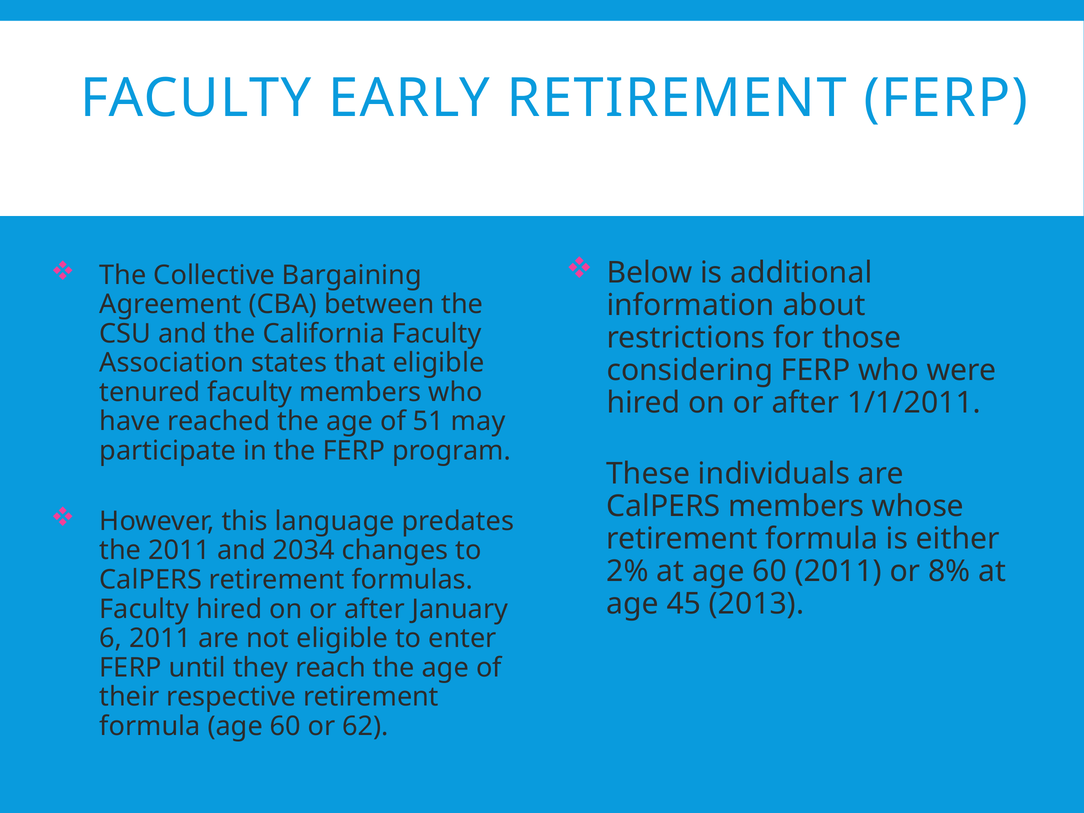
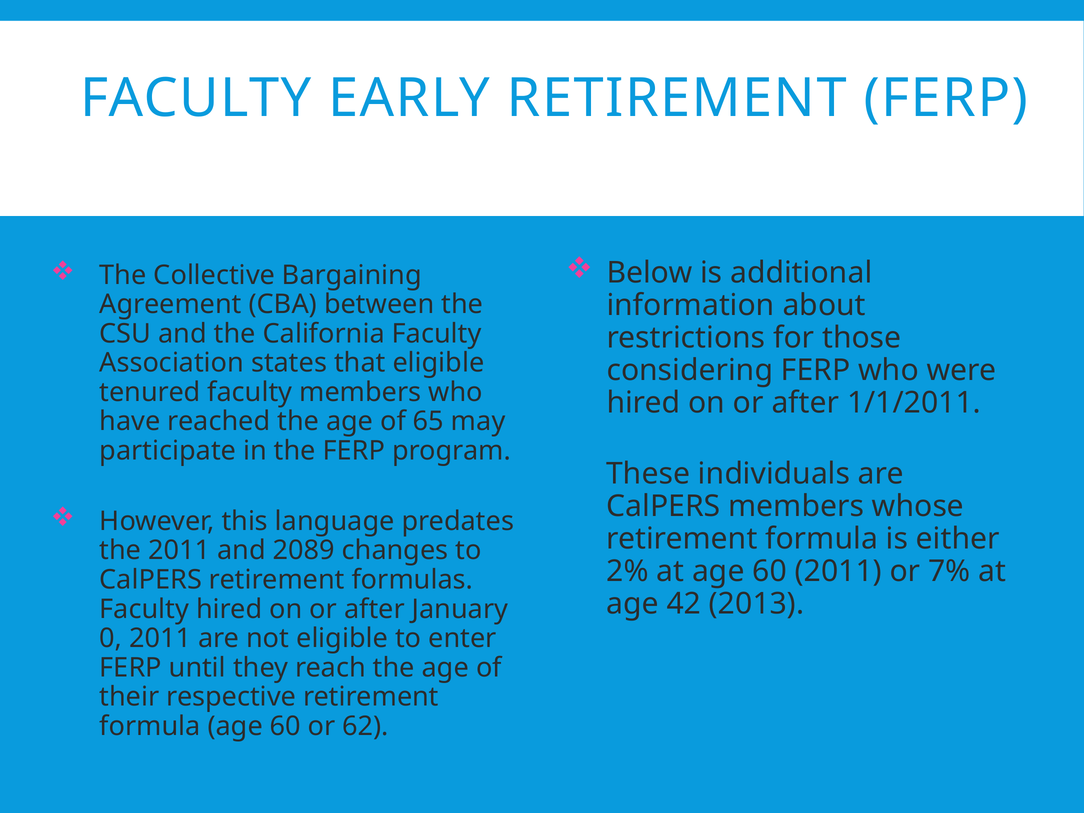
51: 51 -> 65 (428, 421)
2034: 2034 -> 2089 (304, 551)
8%: 8% -> 7% (949, 572)
45: 45 -> 42 (684, 604)
6: 6 -> 0 (111, 638)
